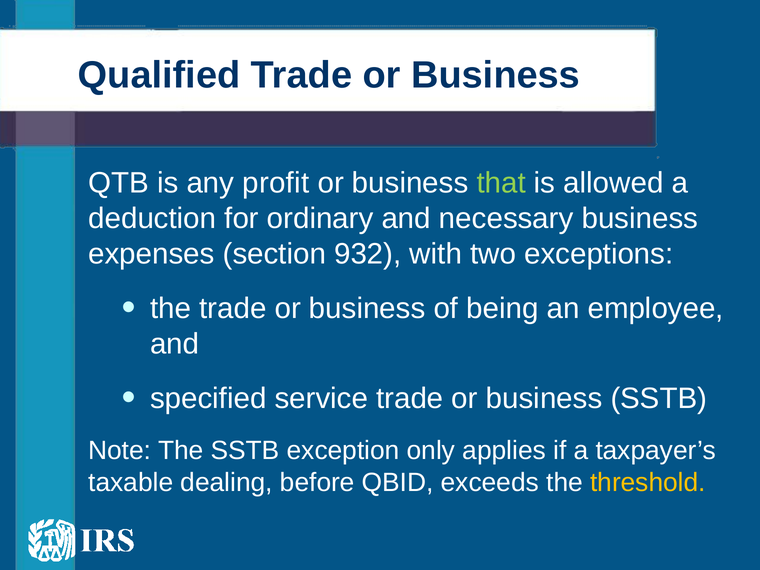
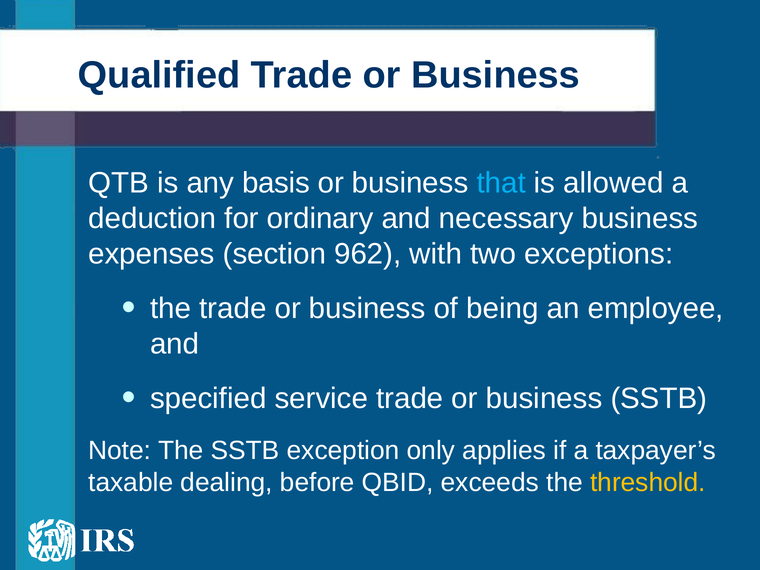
profit: profit -> basis (276, 183)
that colour: light green -> light blue (501, 183)
932: 932 -> 962 (368, 254)
